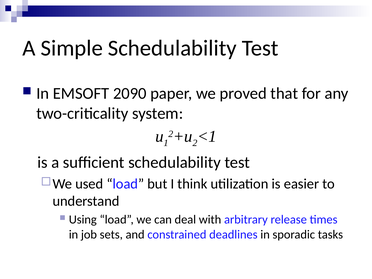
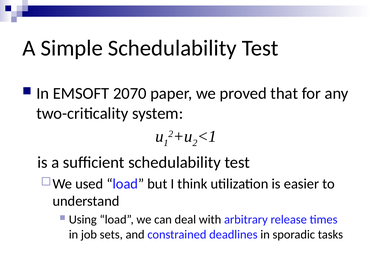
2090: 2090 -> 2070 (130, 94)
